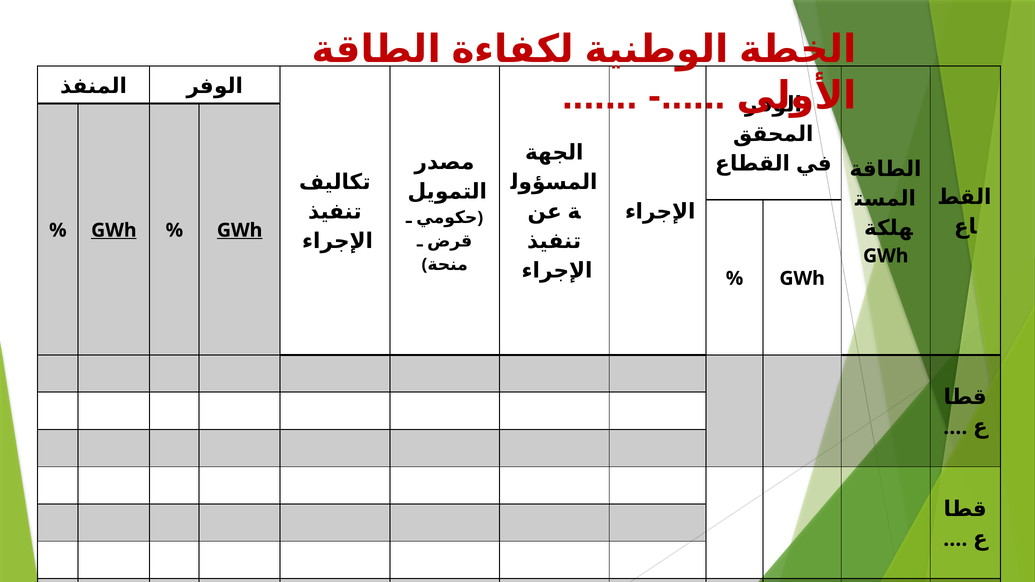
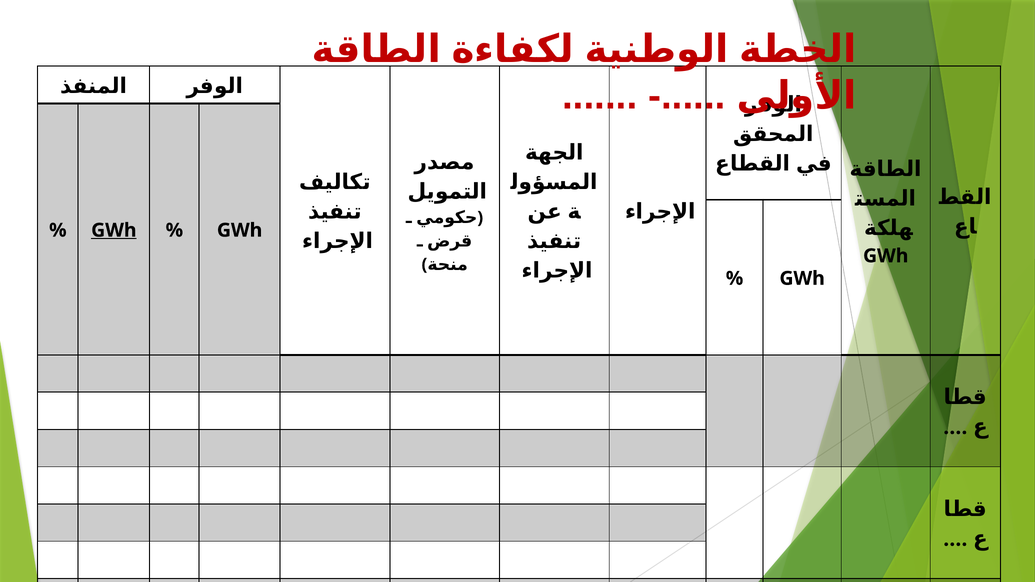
GWh underline: present -> none (240, 230)
